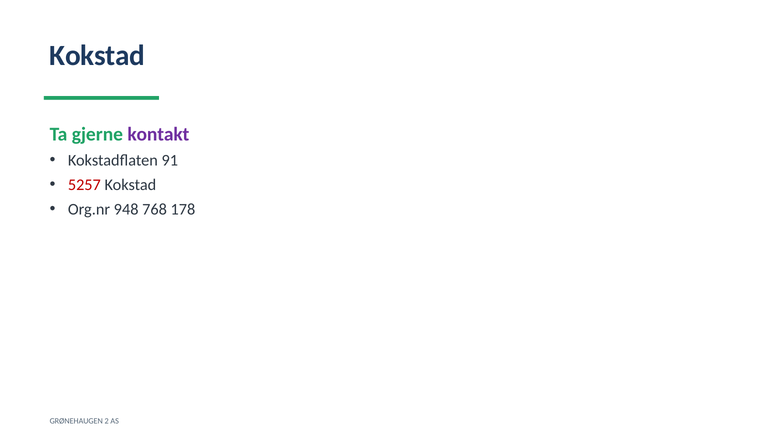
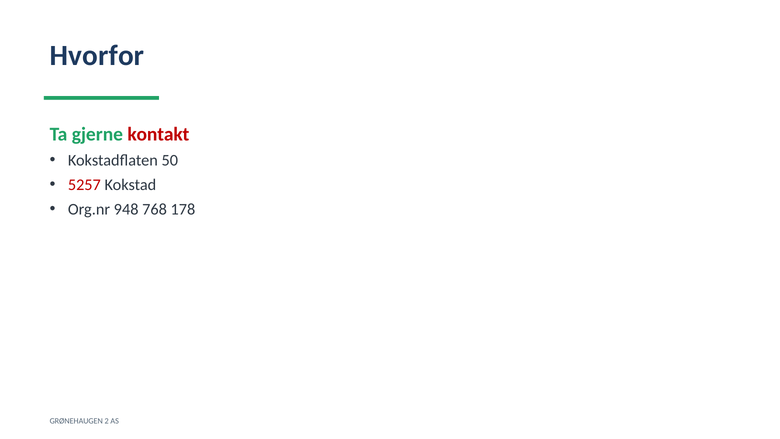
Kokstad: Kokstad -> Hvorfor (97, 56)
kontakt colour: purple -> red (158, 134)
91: 91 -> 50 (170, 160)
